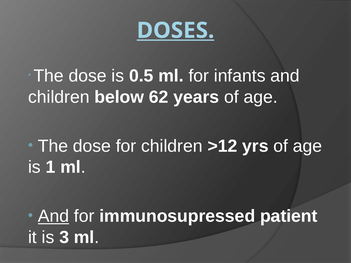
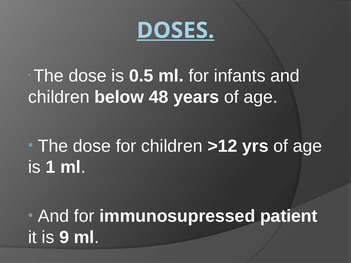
62: 62 -> 48 (159, 97)
And underline: present -> none (53, 216)
3: 3 -> 9 (64, 237)
